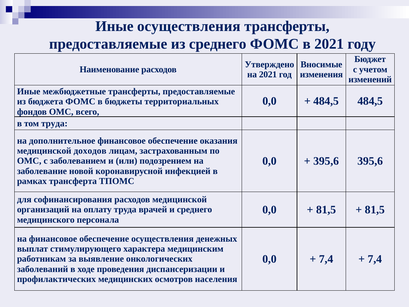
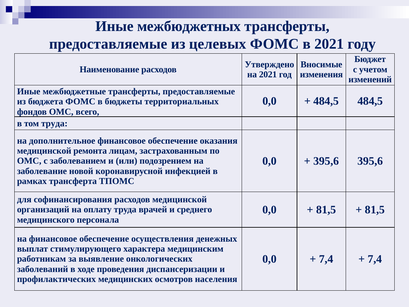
Иные осуществления: осуществления -> межбюджетных (189, 26)
из среднего: среднего -> целевых (218, 44)
доходов: доходов -> ремонта (90, 151)
